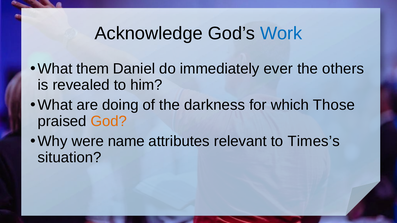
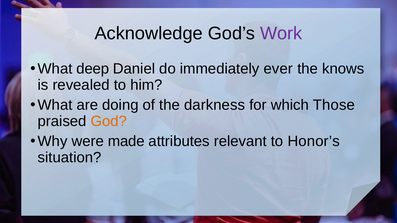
Work colour: blue -> purple (281, 33)
them: them -> deep (93, 69)
others: others -> knows (343, 69)
name: name -> made (126, 141)
Times’s: Times’s -> Honor’s (314, 141)
